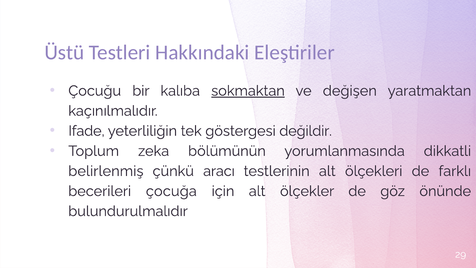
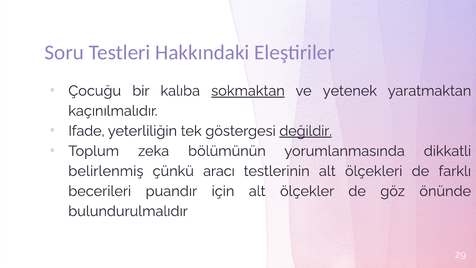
Üstü: Üstü -> Soru (64, 53)
değişen: değişen -> yetenek (350, 91)
değildir underline: none -> present (306, 131)
çocuğa: çocuğa -> puandır (171, 191)
